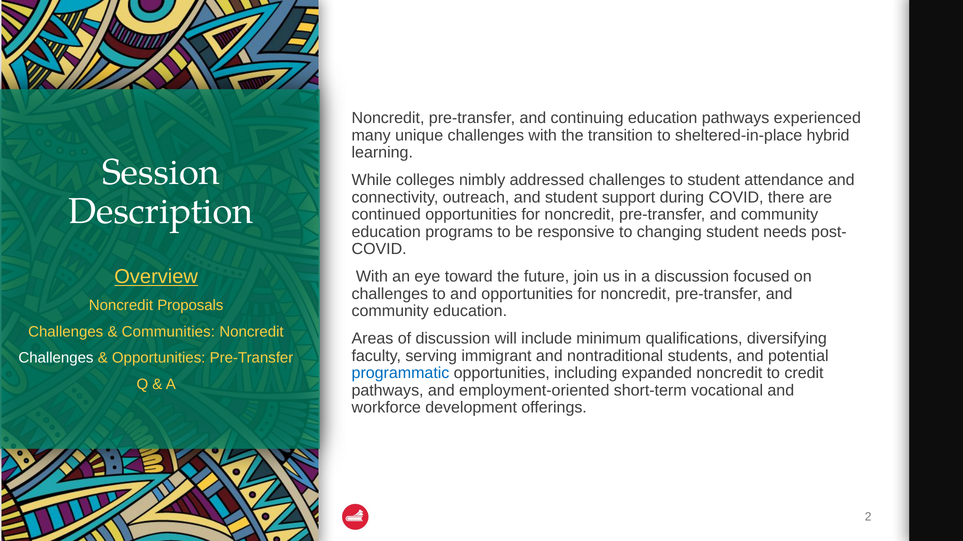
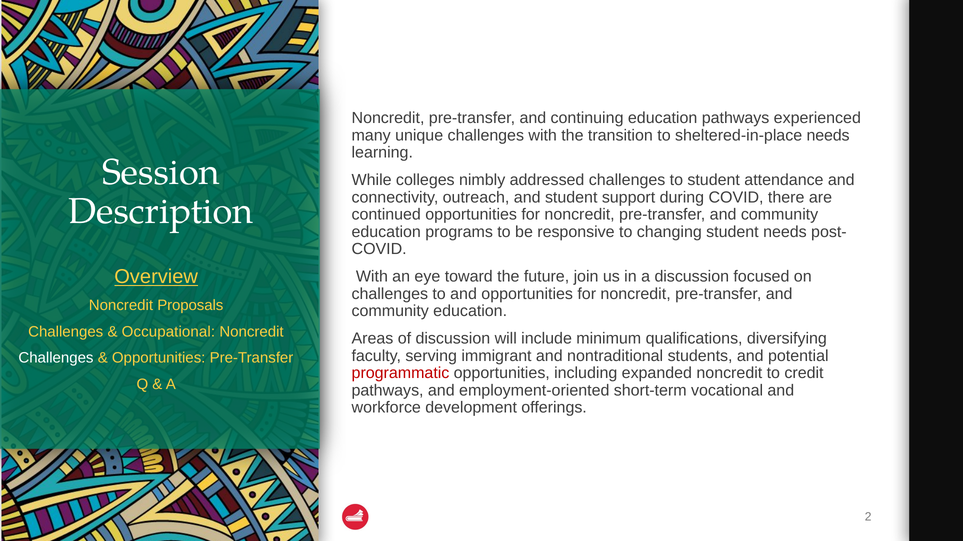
sheltered-in-place hybrid: hybrid -> needs (828, 136)
Communities: Communities -> Occupational (168, 332)
programmatic colour: blue -> red (400, 373)
